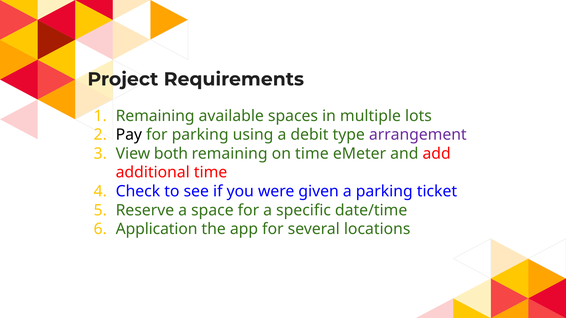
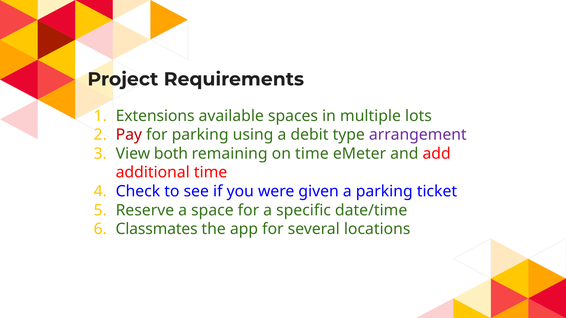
Remaining: Remaining -> Extensions (155, 116)
Pay colour: black -> red (129, 135)
Application: Application -> Classmates (157, 229)
